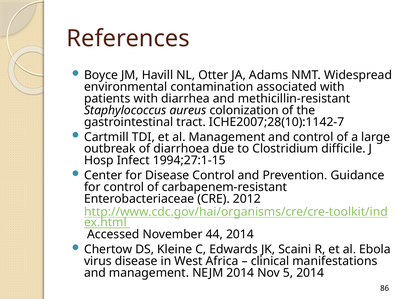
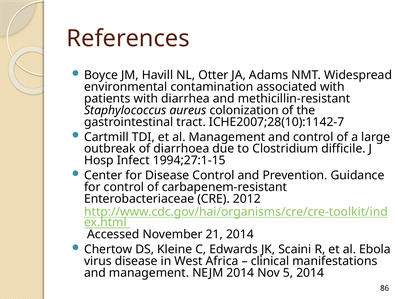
44: 44 -> 21 (214, 234)
